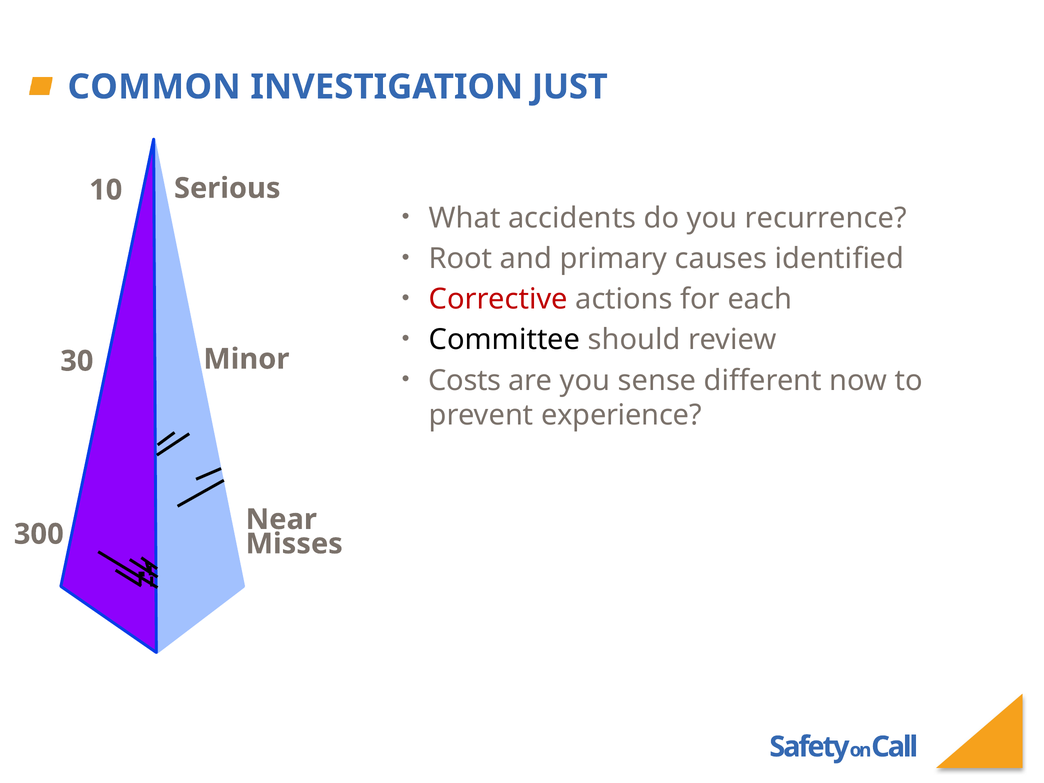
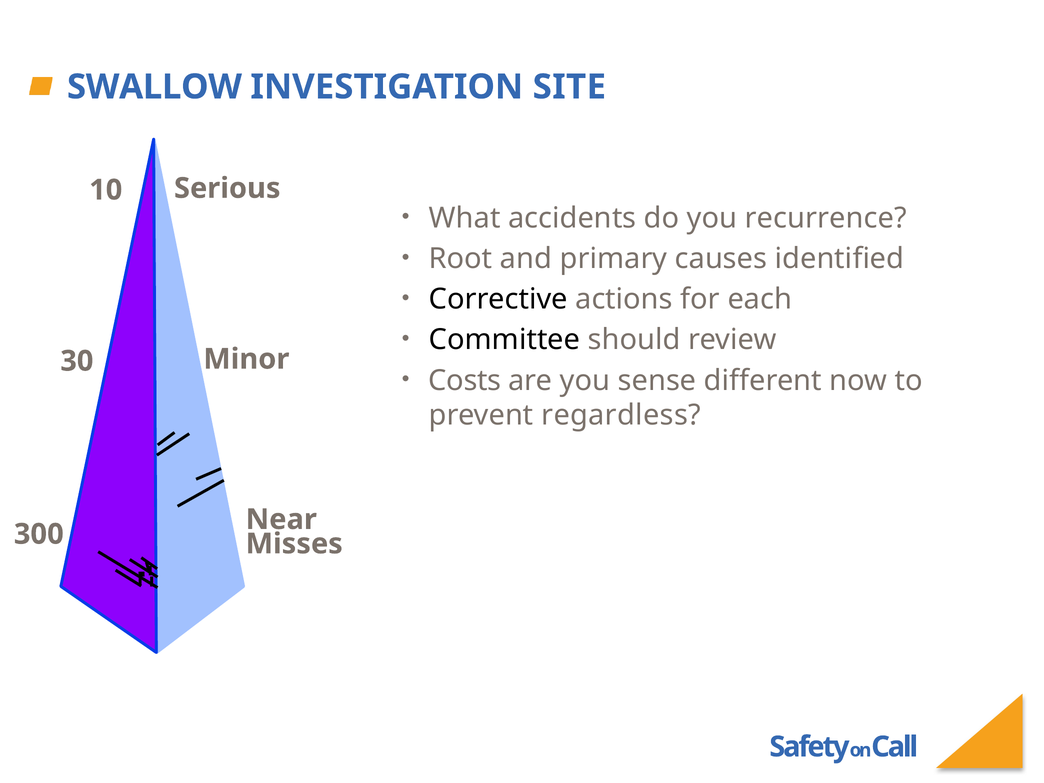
COMMON: COMMON -> SWALLOW (154, 87)
JUST: JUST -> SITE (569, 87)
Corrective colour: red -> black (498, 299)
experience: experience -> regardless (621, 415)
